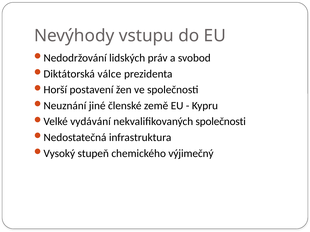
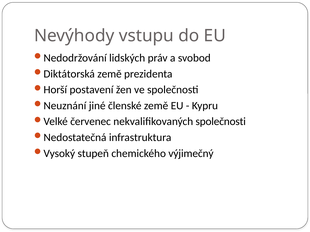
válce: válce -> země (109, 74)
vydávání: vydávání -> červenec (91, 122)
